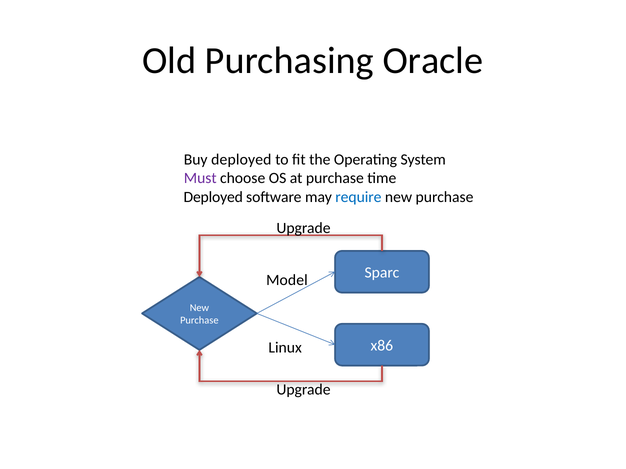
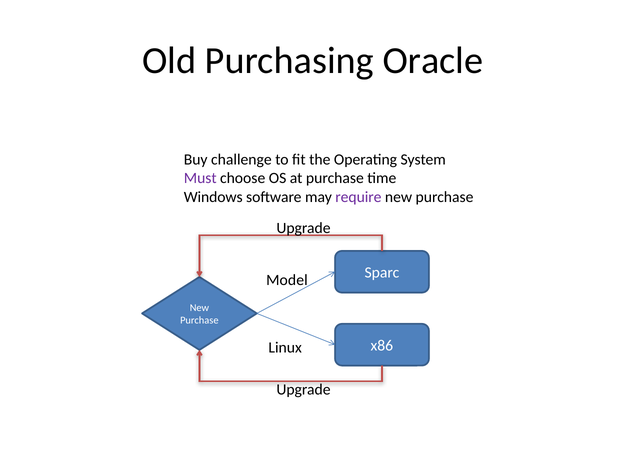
Buy deployed: deployed -> challenge (241, 160)
Deployed: Deployed -> Windows (213, 197)
require colour: blue -> purple (358, 197)
